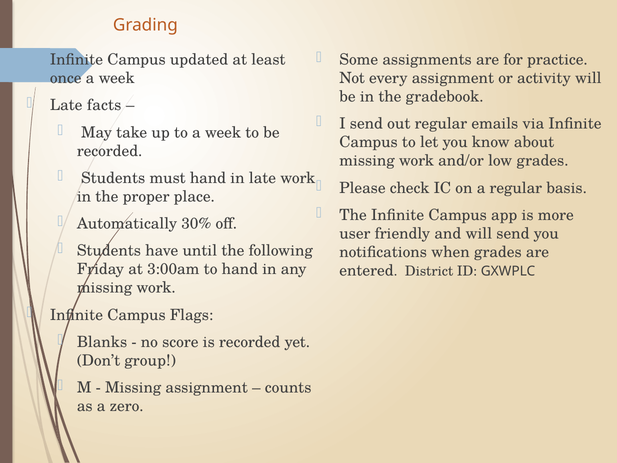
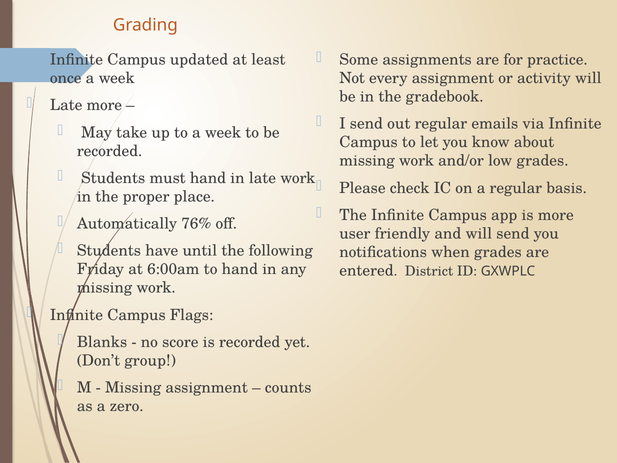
Late facts: facts -> more (104, 105)
30%: 30% -> 76% (196, 224)
3:00am: 3:00am -> 6:00am (173, 269)
